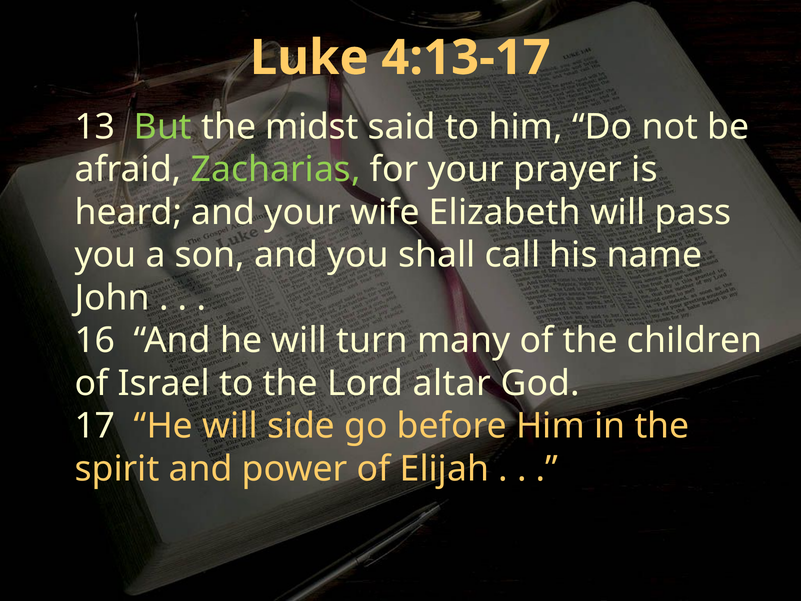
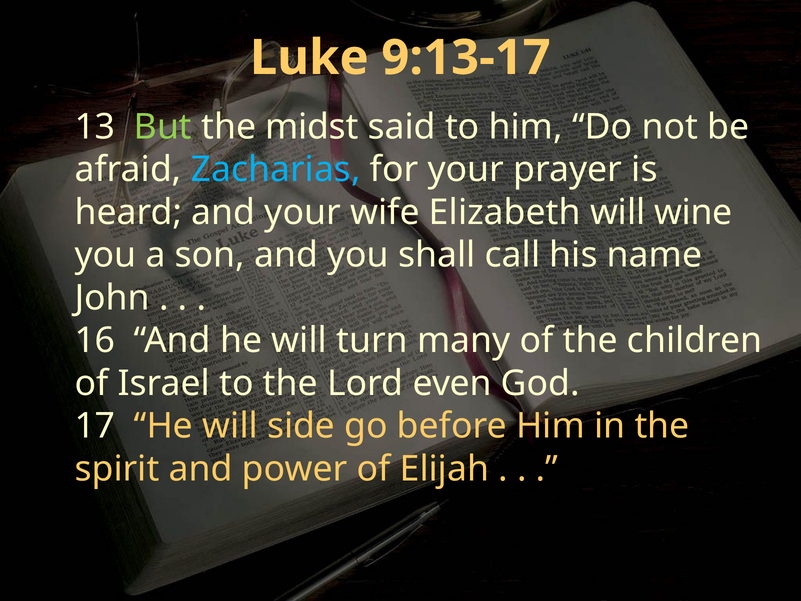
4:13-17: 4:13-17 -> 9:13-17 (466, 58)
Zacharias colour: light green -> light blue (276, 170)
pass: pass -> wine (693, 212)
altar: altar -> even (452, 383)
